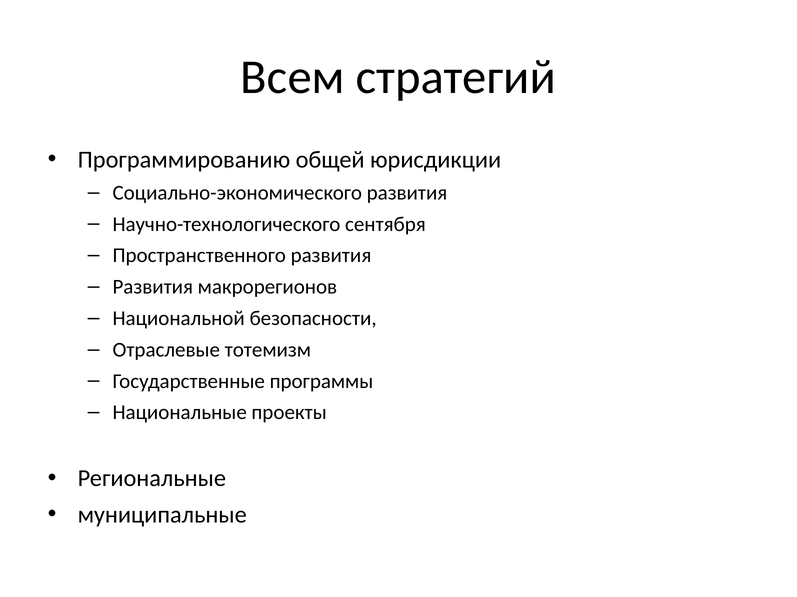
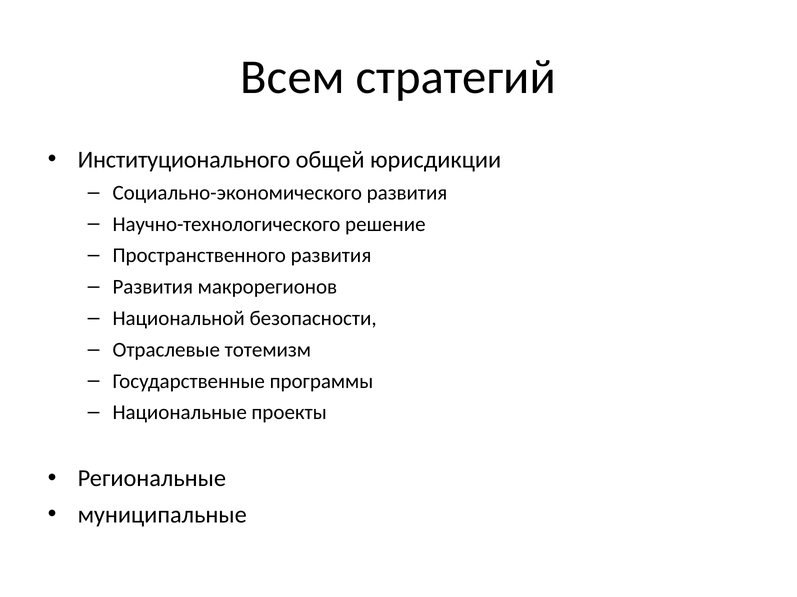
Программированию: Программированию -> Институционального (184, 160)
сентября: сентября -> решение (385, 224)
